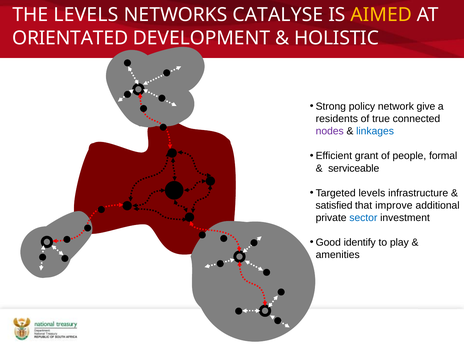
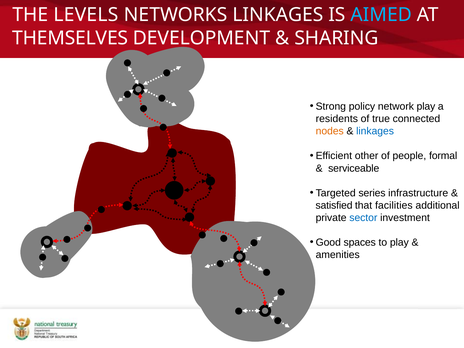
NETWORKS CATALYSE: CATALYSE -> LINKAGES (278, 15)
AIMED colour: yellow -> light blue (381, 15)
ORIENTATED: ORIENTATED -> THEMSELVES (70, 38)
HOLISTIC: HOLISTIC -> SHARING (336, 38)
network give: give -> play (426, 106)
nodes colour: purple -> orange (330, 131)
grant: grant -> other (367, 156)
Targeted levels: levels -> series (372, 193)
improve: improve -> facilities (394, 205)
identify: identify -> spaces (360, 242)
